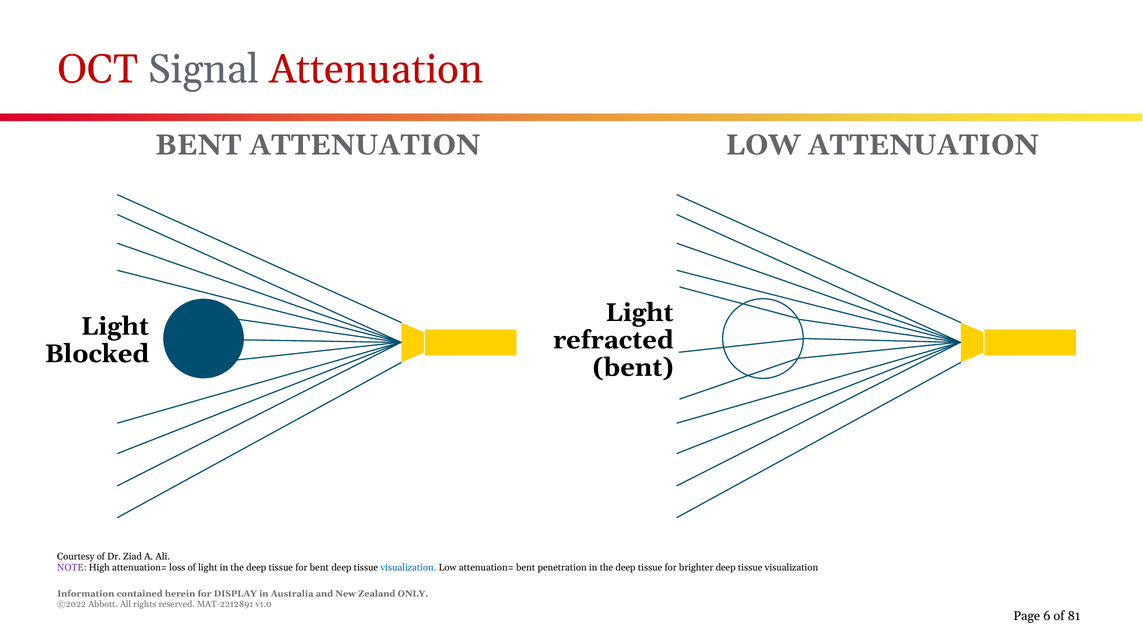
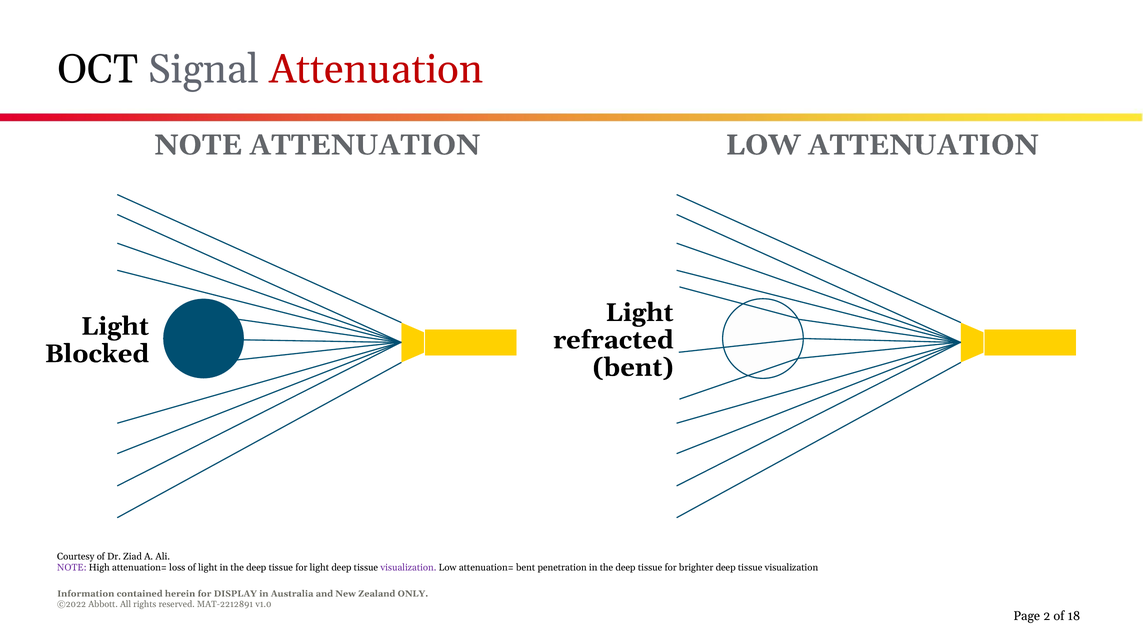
OCT colour: red -> black (98, 70)
BENT: BENT -> NOTE (198, 145)
for bent: bent -> light (319, 568)
visualization colour: blue -> purple (408, 568)
6: 6 -> 2 (1047, 616)
81: 81 -> 18 (1074, 616)
